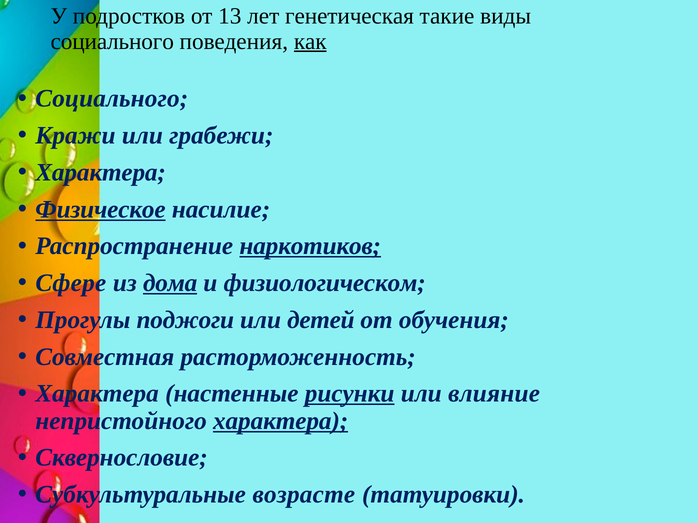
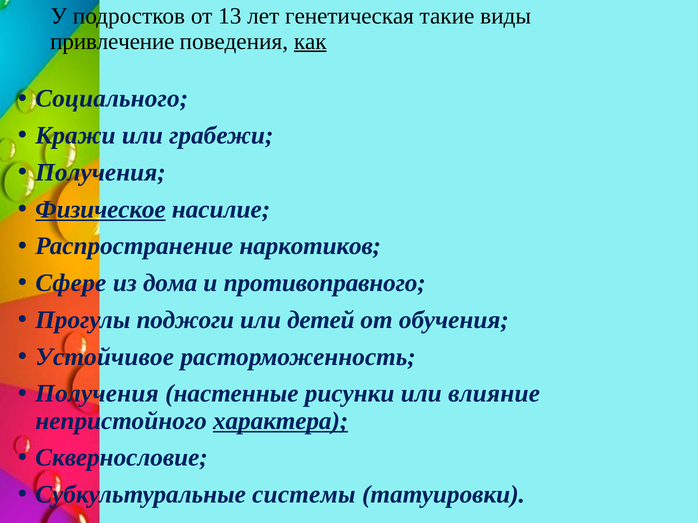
социального: социального -> привлечение (112, 41)
Характера: Характера -> Получения (101, 173)
наркотиков underline: present -> none (310, 246)
дома underline: present -> none (170, 283)
физиологическом: физиологическом -> противоправного (325, 283)
Совместная: Совместная -> Устойчивое (105, 357)
Характера: Характера -> Получения (97, 394)
рисунки underline: present -> none (350, 394)
возрасте: возрасте -> системы (304, 495)
